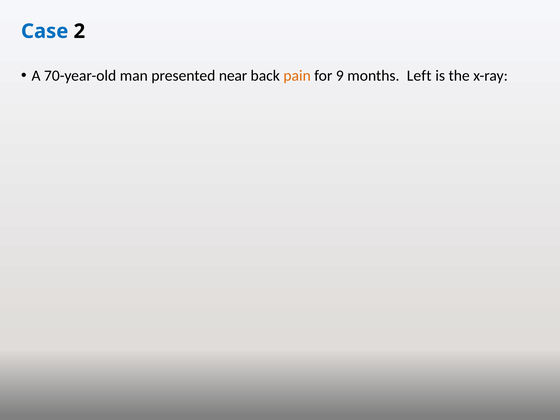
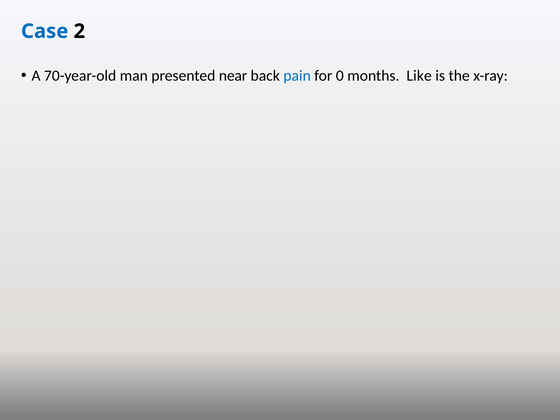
pain colour: orange -> blue (297, 76)
9: 9 -> 0 (340, 76)
Left: Left -> Like (419, 76)
